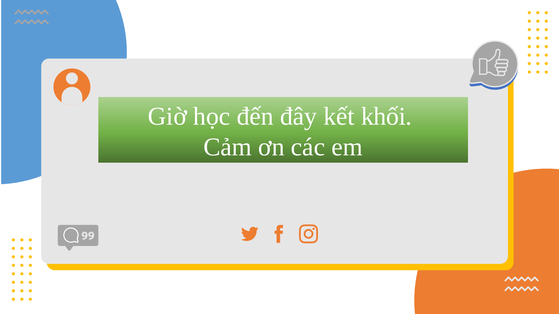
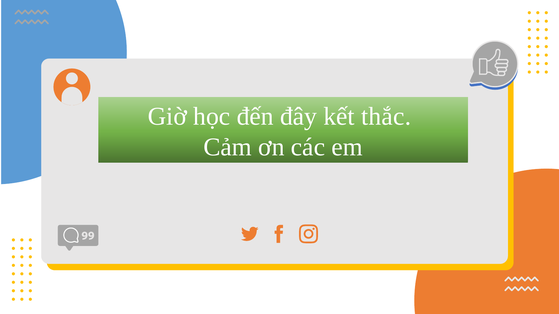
khối: khối -> thắc (386, 116)
